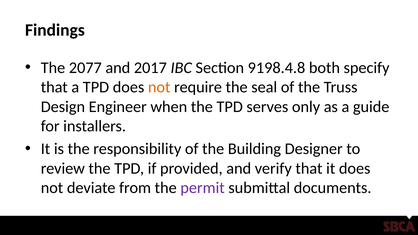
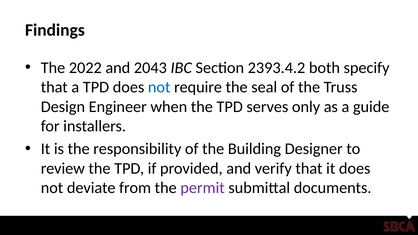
2077: 2077 -> 2022 (85, 68)
2017: 2017 -> 2043 (150, 68)
9198.4.8: 9198.4.8 -> 2393.4.2 (277, 68)
not colour: orange -> blue (159, 87)
